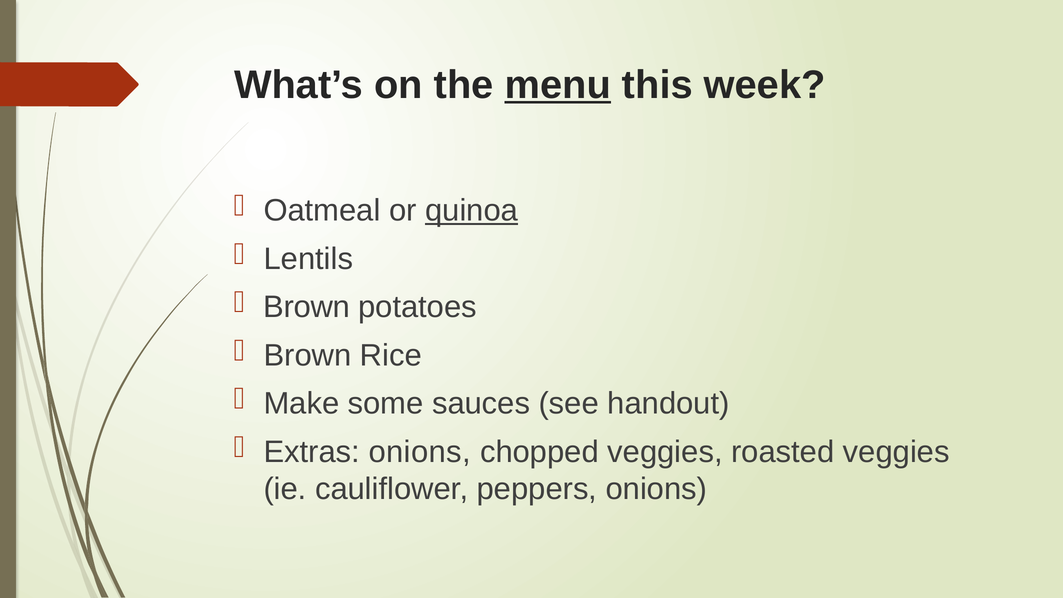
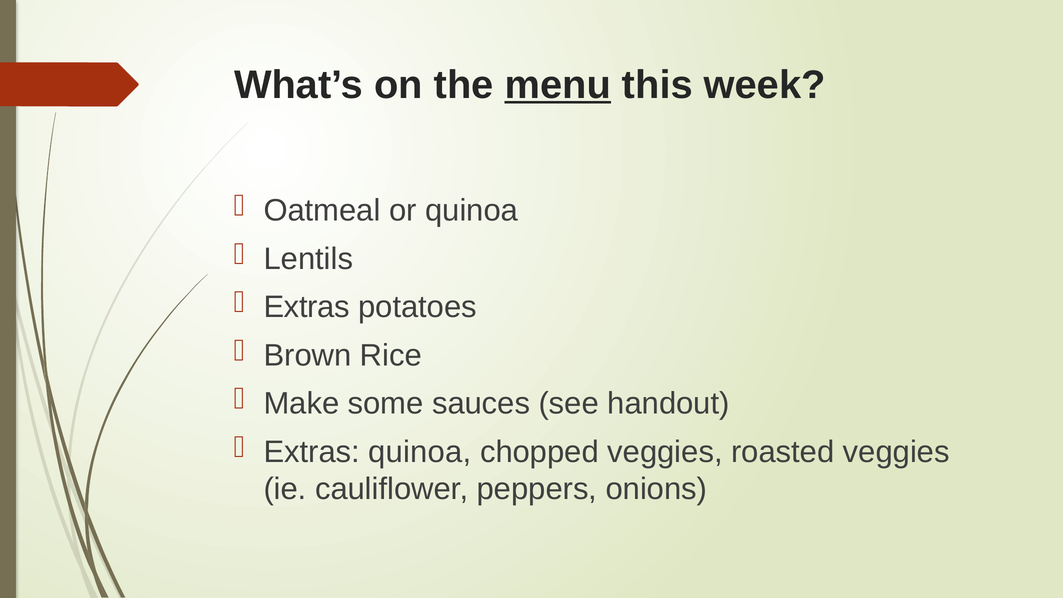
quinoa underline: present -> none (472, 211)
Brown: Brown -> Extras (307, 307)
Extras onions: onions -> quinoa (420, 452)
